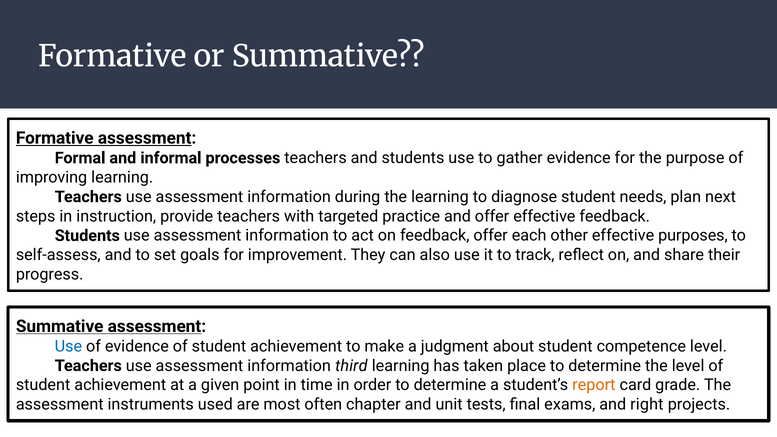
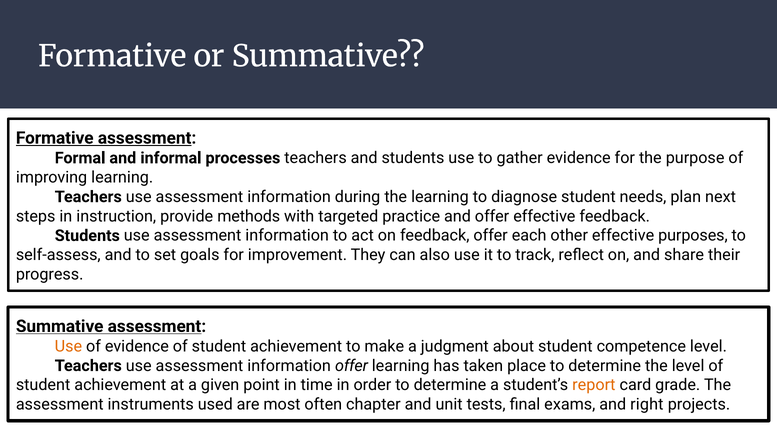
provide teachers: teachers -> methods (249, 216)
Use colour: blue -> orange (68, 346)
information third: third -> offer (352, 366)
